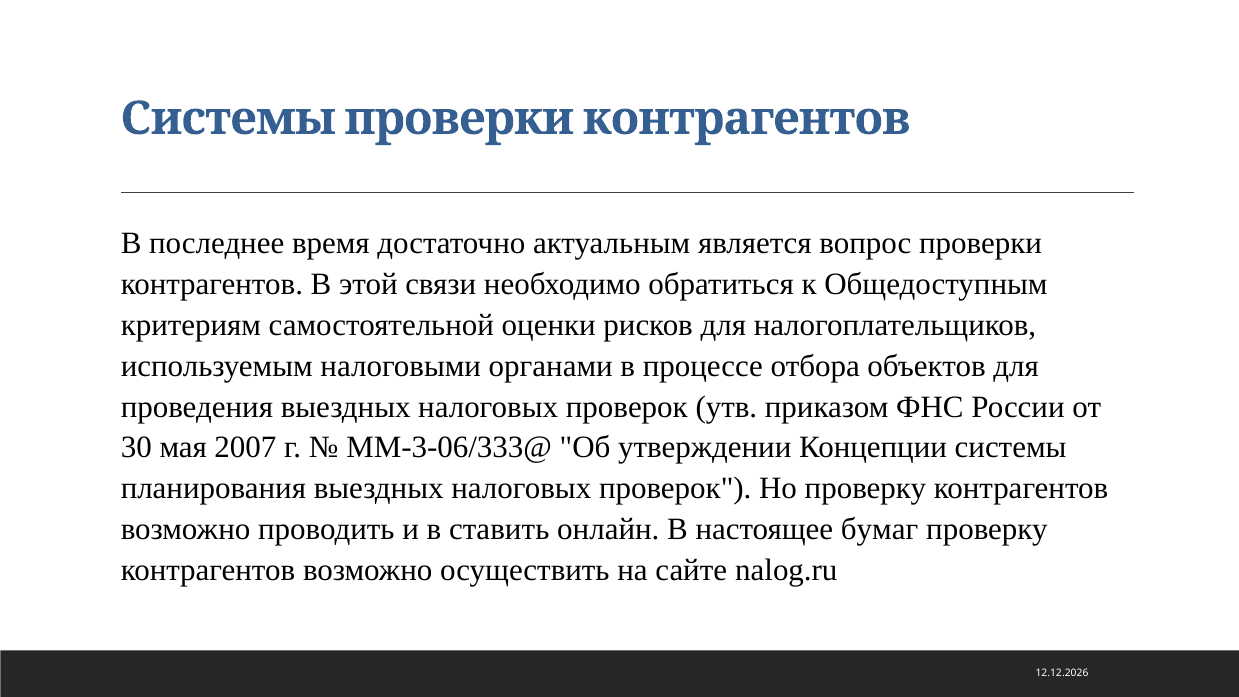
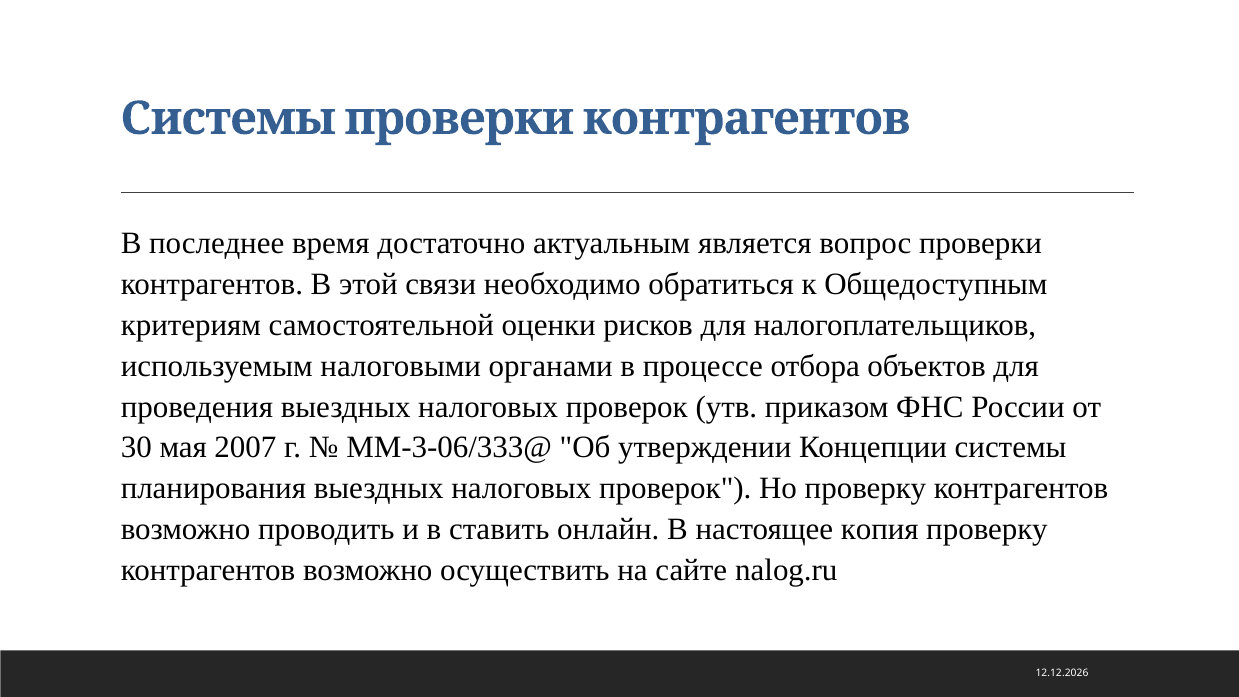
бумаг: бумаг -> копия (880, 529)
